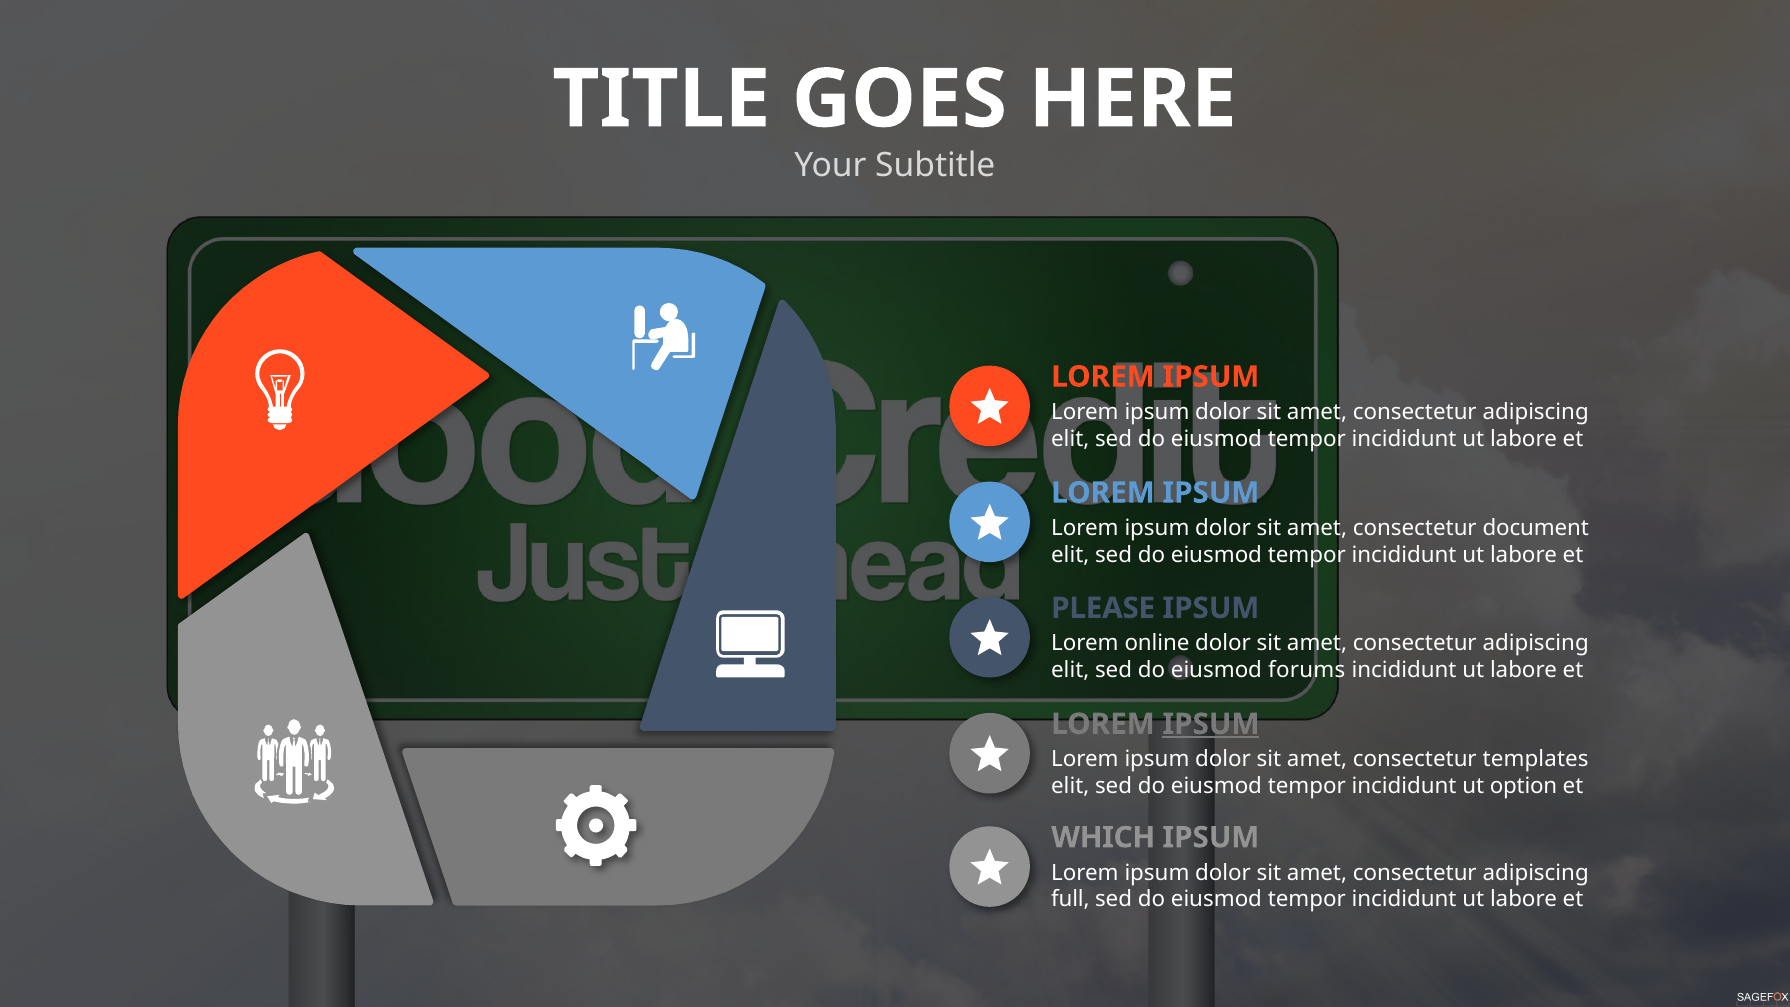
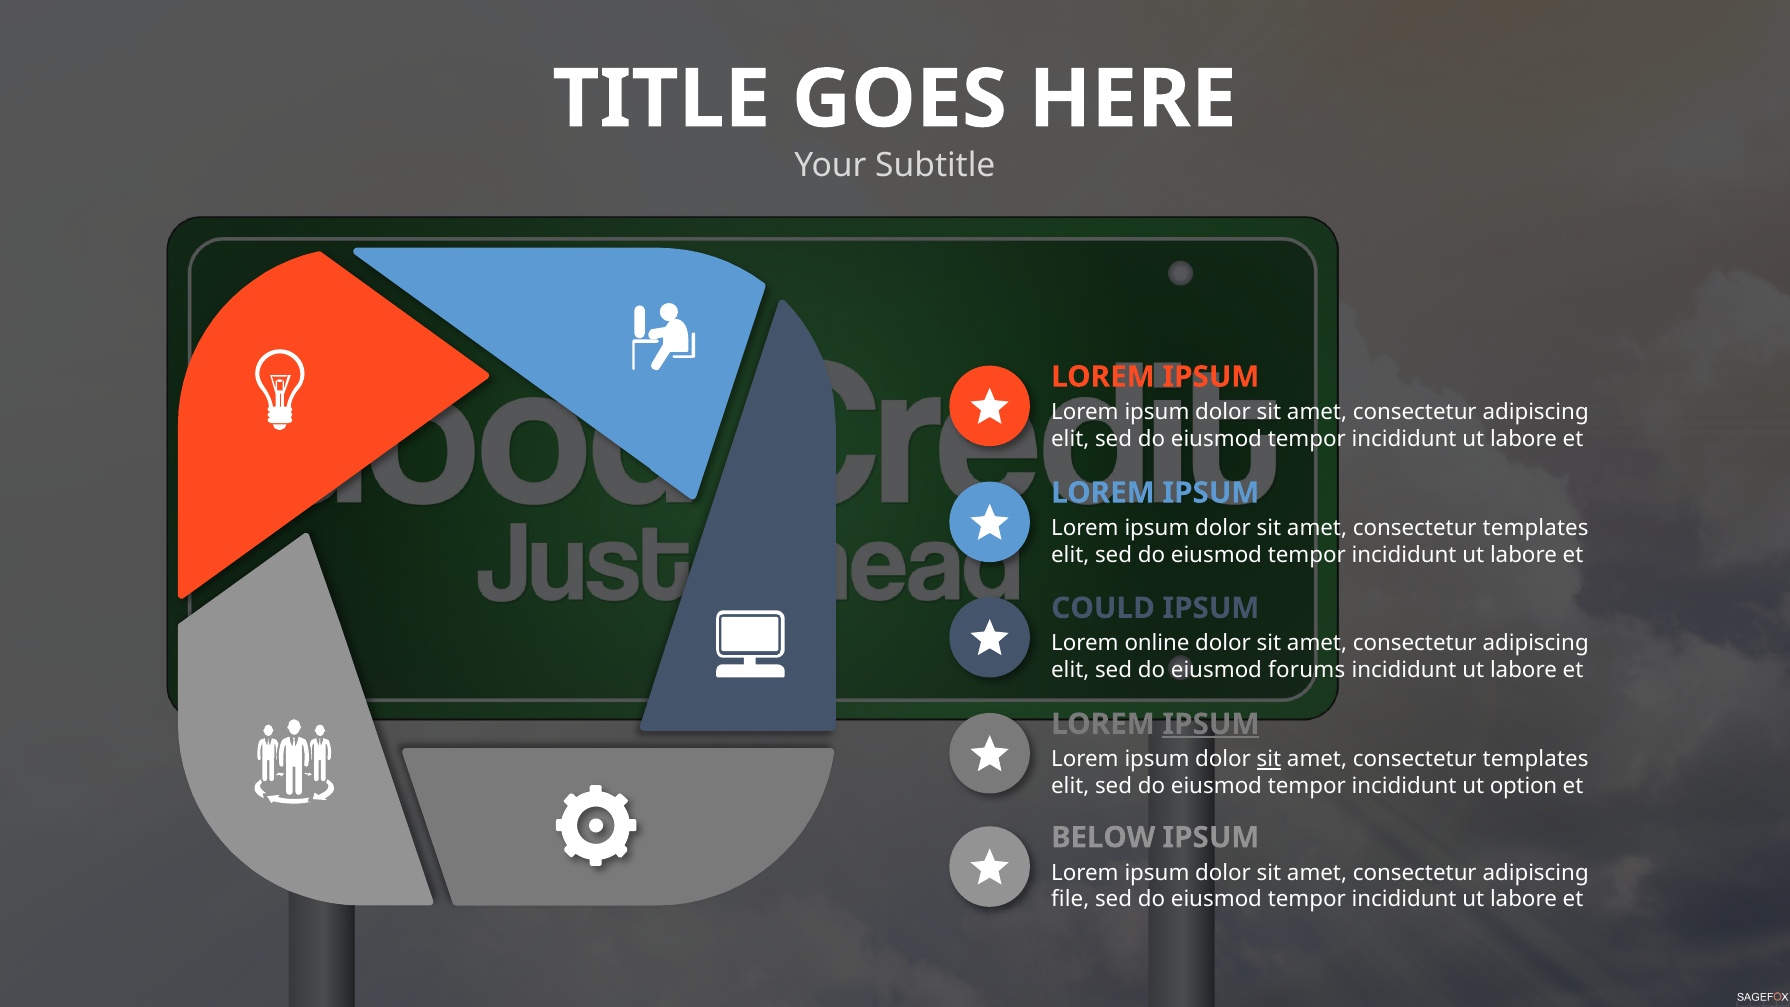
document: document -> templates (1536, 528)
PLEASE: PLEASE -> COULD (1103, 608)
sit underline: none -> present (1269, 759)
WHICH: WHICH -> BELOW (1103, 837)
full: full -> file (1070, 899)
